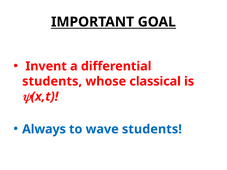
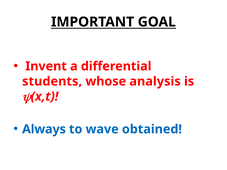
classical: classical -> analysis (155, 81)
wave students: students -> obtained (152, 129)
